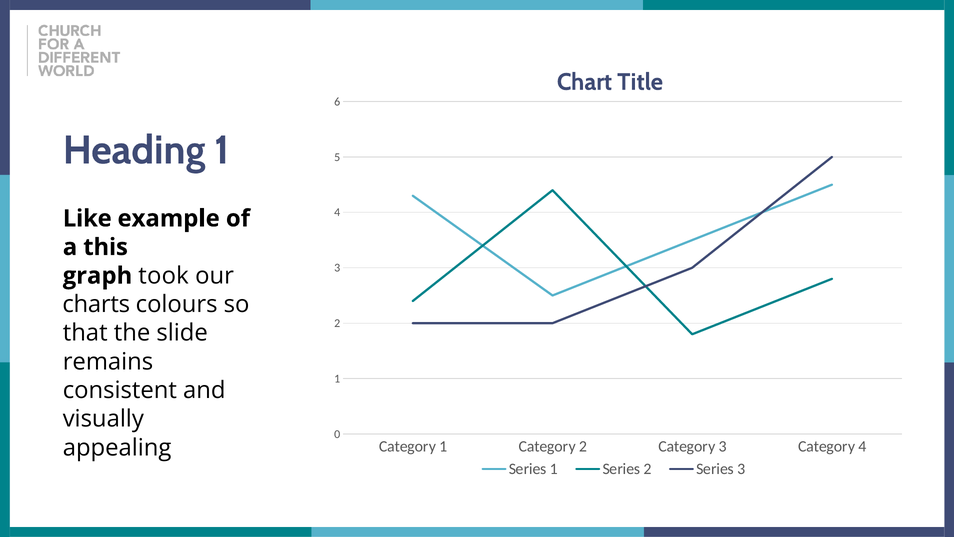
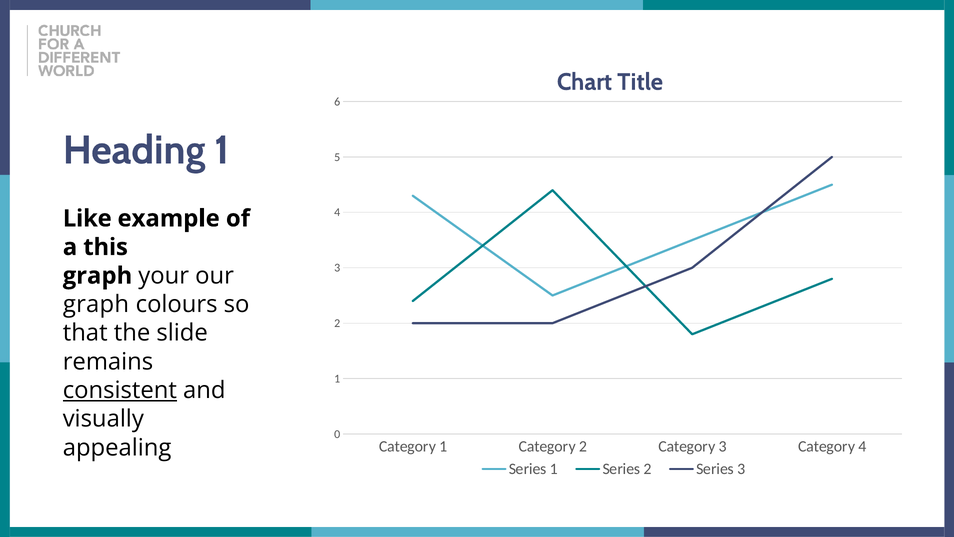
took: took -> your (164, 276)
charts: charts -> graph (96, 304)
consistent underline: none -> present (120, 390)
